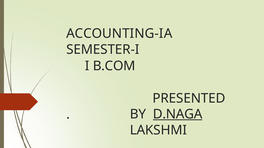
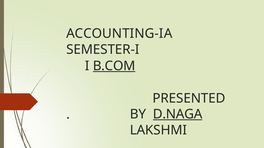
B.COM underline: none -> present (114, 66)
